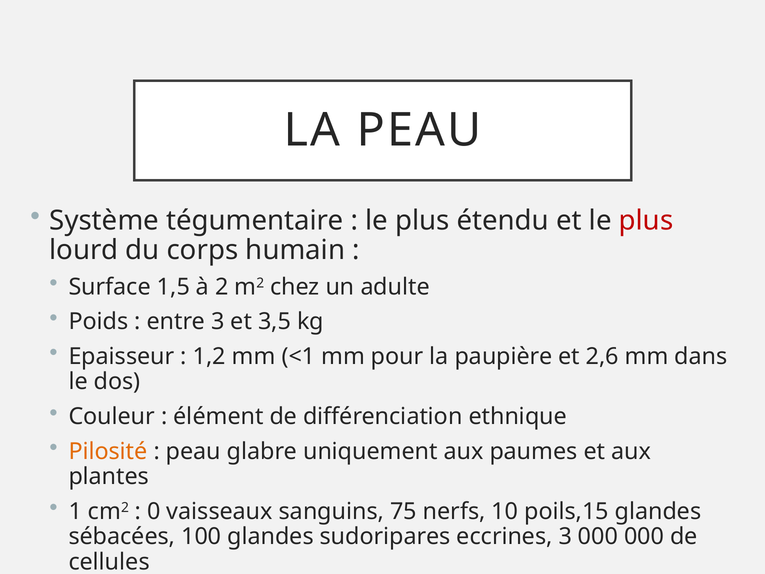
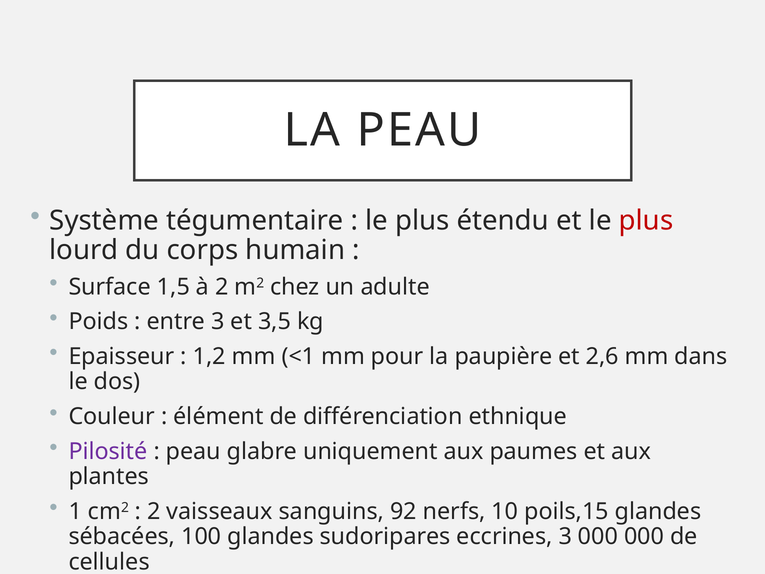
Pilosité colour: orange -> purple (108, 451)
0: 0 -> 2 (154, 511)
75: 75 -> 92 (403, 511)
